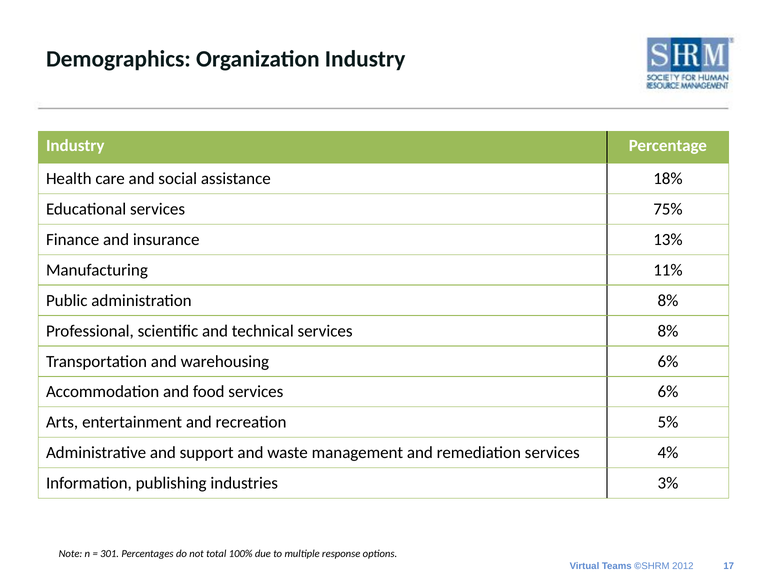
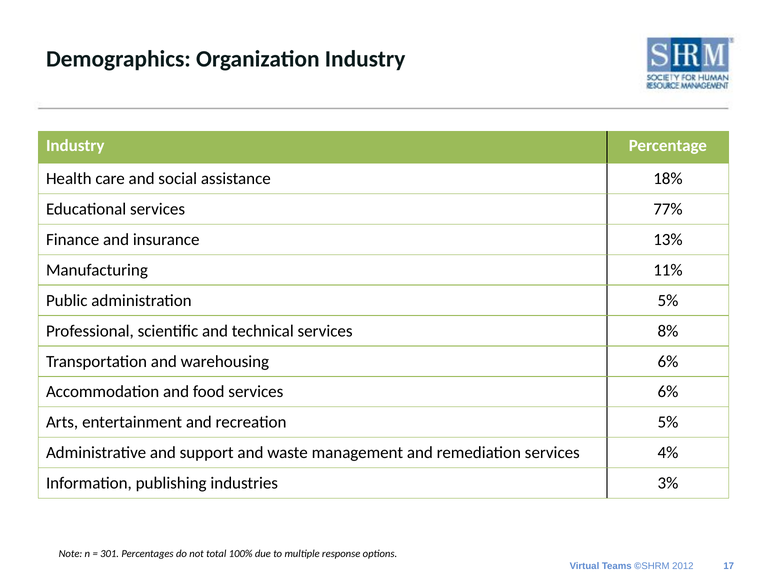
75%: 75% -> 77% (668, 209)
administration 8%: 8% -> 5% (668, 301)
